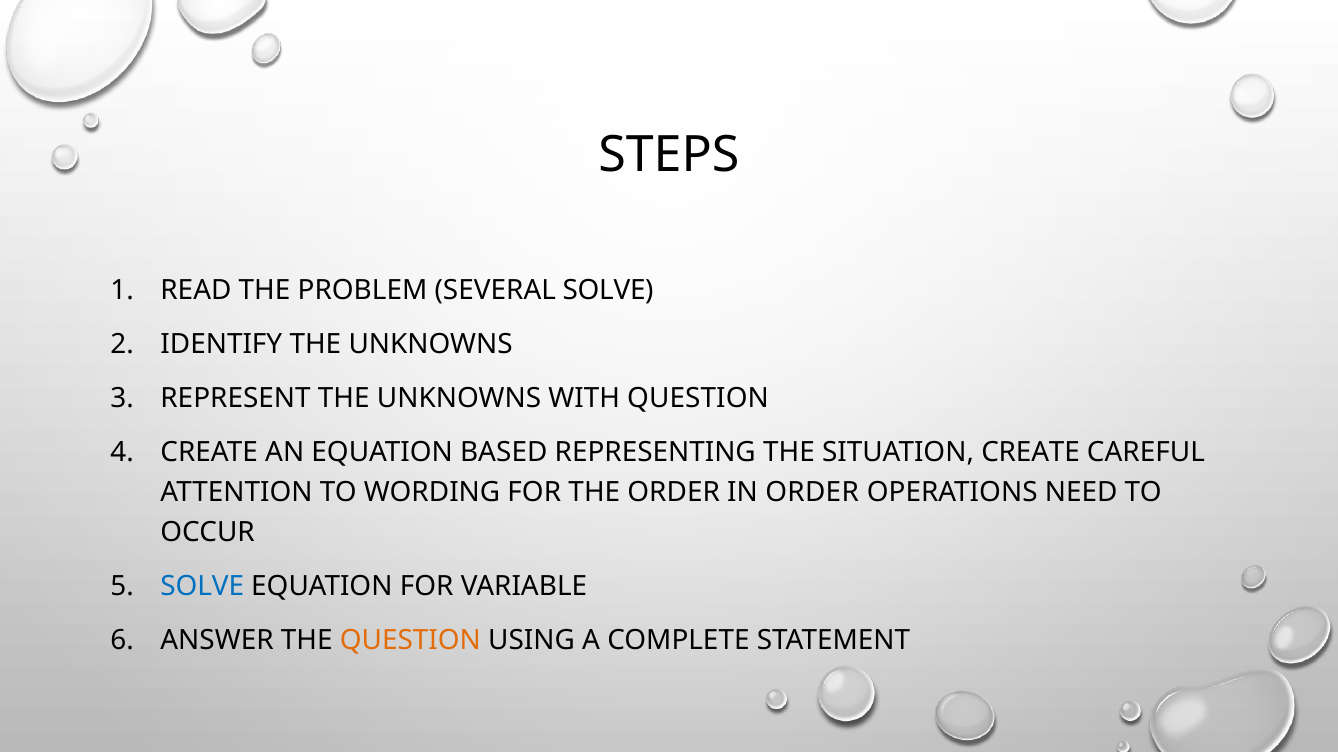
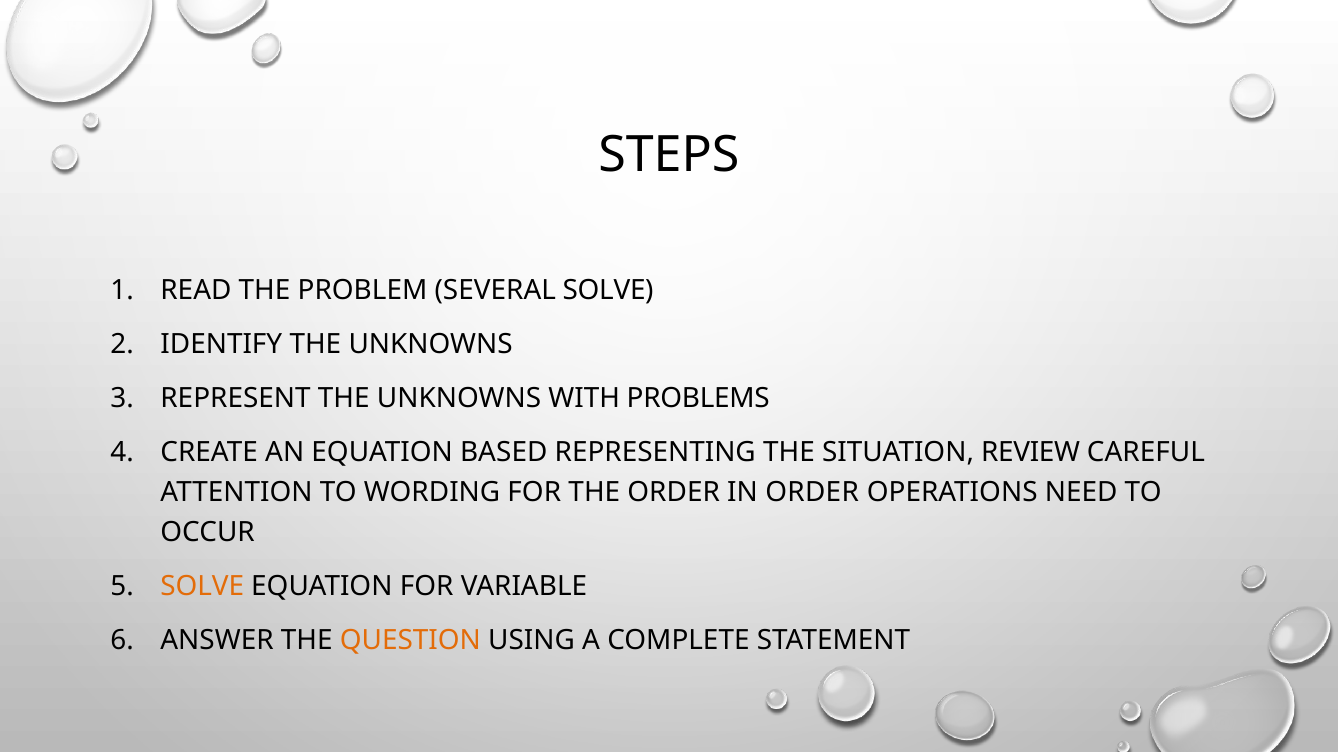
WITH QUESTION: QUESTION -> PROBLEMS (698, 398)
SITUATION CREATE: CREATE -> REVIEW (1031, 452)
SOLVE colour: blue -> orange (202, 587)
